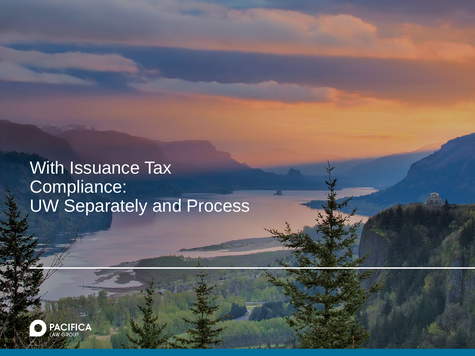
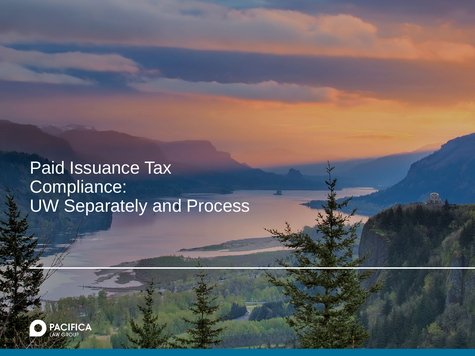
With: With -> Paid (47, 168)
